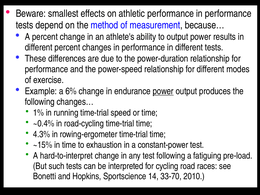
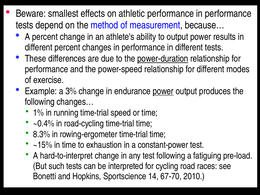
power-duration underline: none -> present (163, 59)
6%: 6% -> 3% (71, 91)
4.3%: 4.3% -> 8.3% (42, 134)
33-70: 33-70 -> 67-70 (171, 176)
